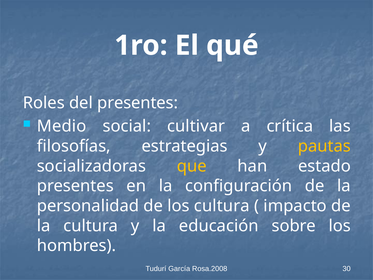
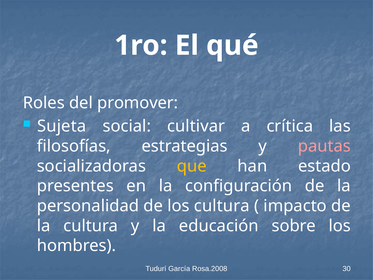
del presentes: presentes -> promover (138, 103)
Medio: Medio -> Sujeta (62, 126)
pautas colour: yellow -> pink (324, 146)
